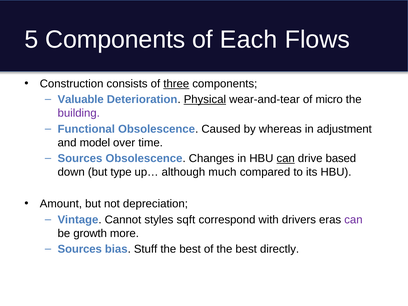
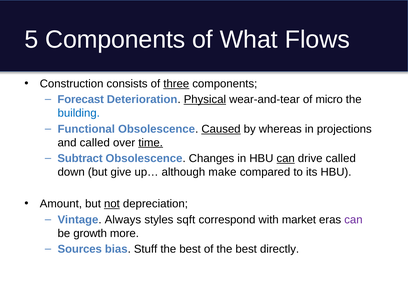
Each: Each -> What (249, 40)
Valuable: Valuable -> Forecast (81, 100)
building colour: purple -> blue (79, 113)
Caused underline: none -> present (221, 129)
adjustment: adjustment -> projections (344, 129)
and model: model -> called (95, 143)
time underline: none -> present (151, 143)
Sources: Sources -> Subtract (80, 158)
drive based: based -> called (341, 158)
type: type -> give (121, 172)
much: much -> make (222, 172)
not underline: none -> present (112, 204)
Cannot: Cannot -> Always (123, 220)
drivers: drivers -> market (299, 220)
